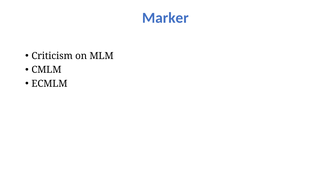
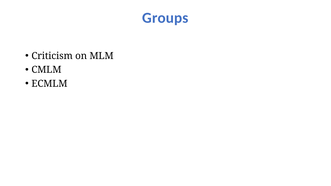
Marker: Marker -> Groups (165, 18)
